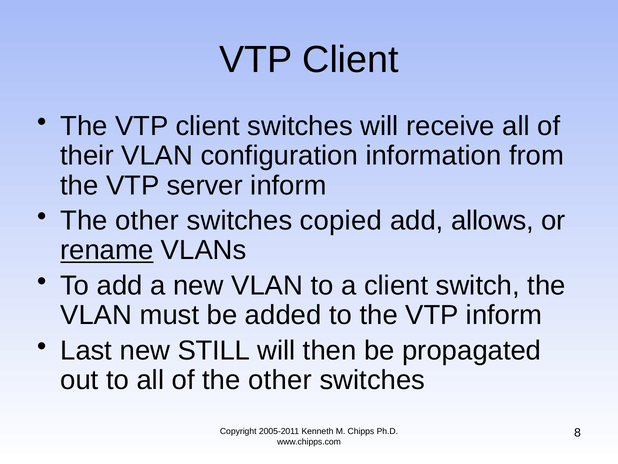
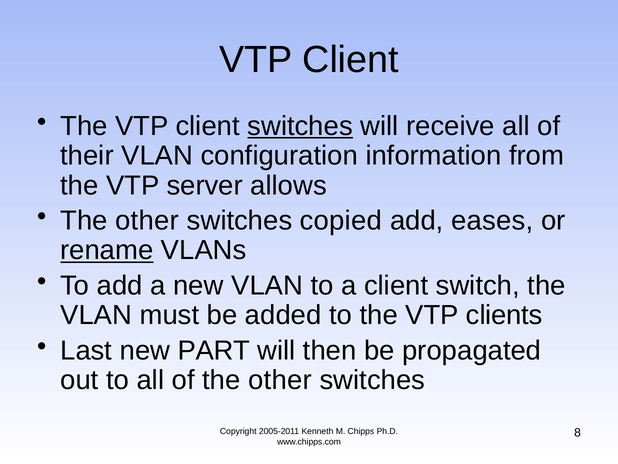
switches underline: none -> present (300, 126)
server inform: inform -> allows (289, 185)
allows: allows -> eases (492, 220)
VTP inform: inform -> clients (504, 315)
STILL: STILL -> PART (214, 350)
